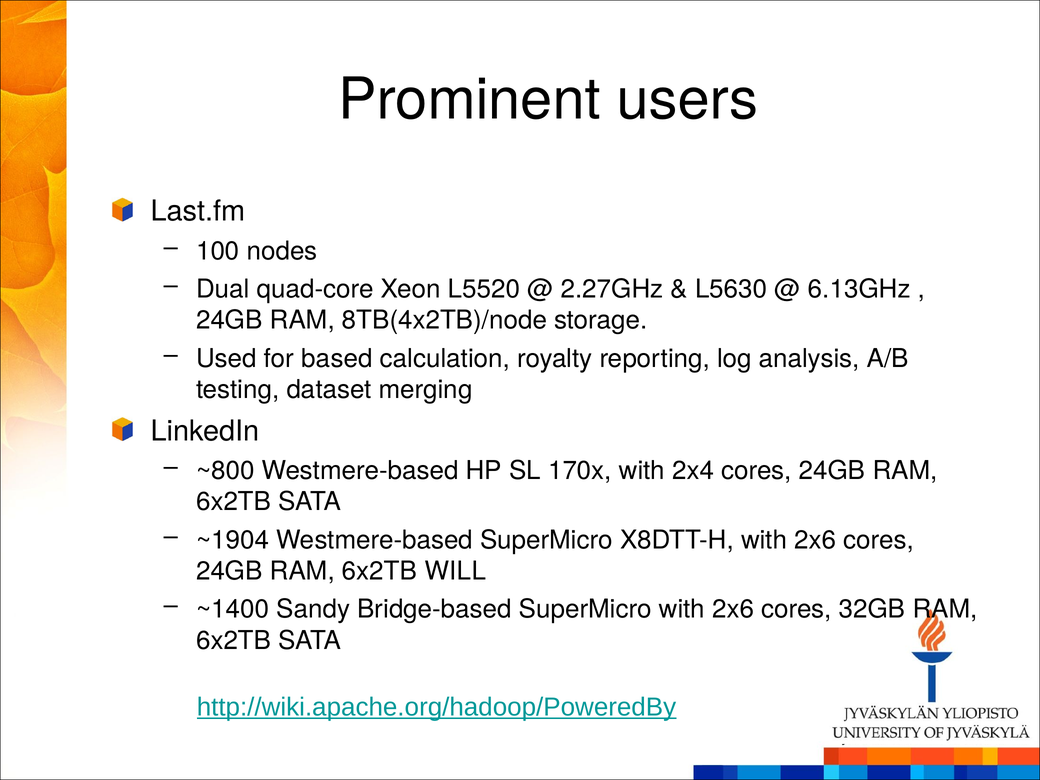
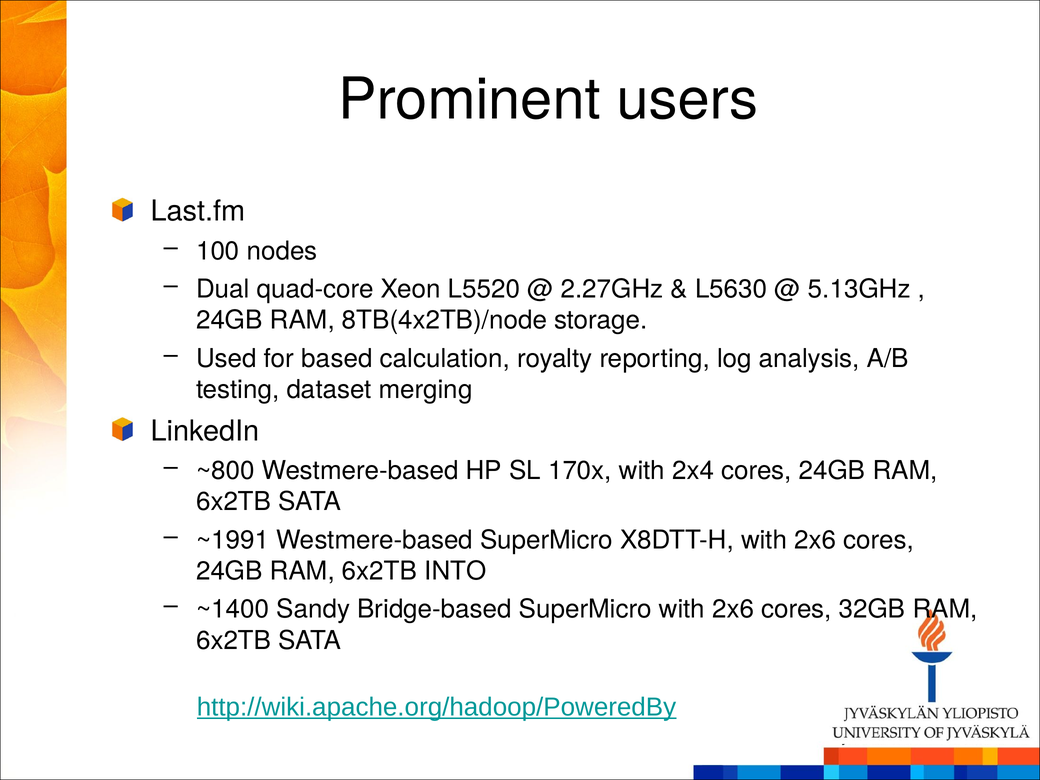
6.13GHz: 6.13GHz -> 5.13GHz (859, 289)
~1904: ~1904 -> ~1991 (233, 540)
WILL: WILL -> INTO (455, 571)
